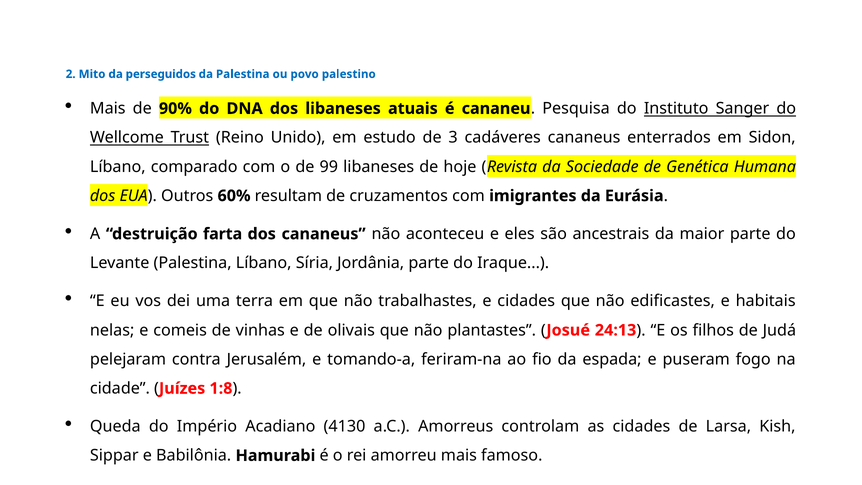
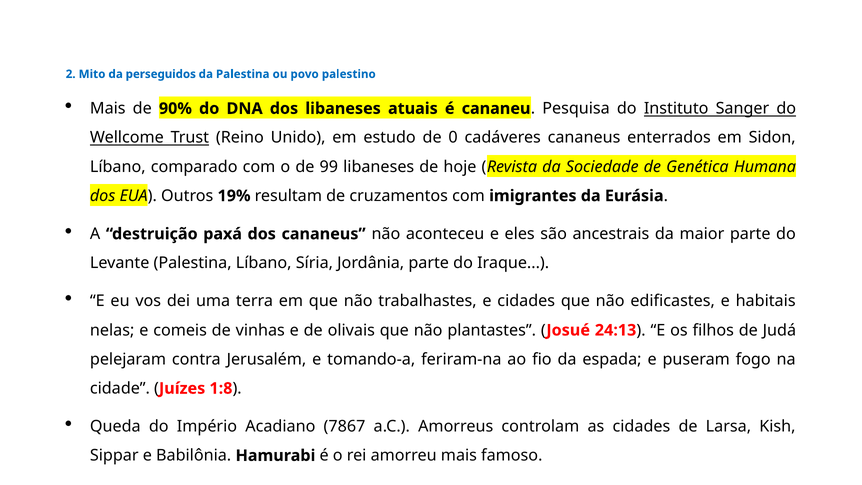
3: 3 -> 0 (453, 138)
60%: 60% -> 19% (234, 196)
farta: farta -> paxá (223, 234)
4130: 4130 -> 7867 (345, 426)
